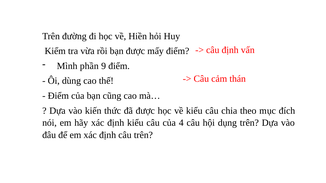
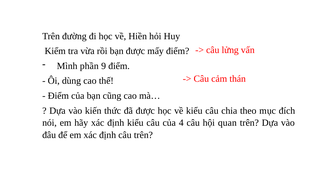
câu định: định -> lửng (230, 50)
dụng: dụng -> quan (227, 123)
